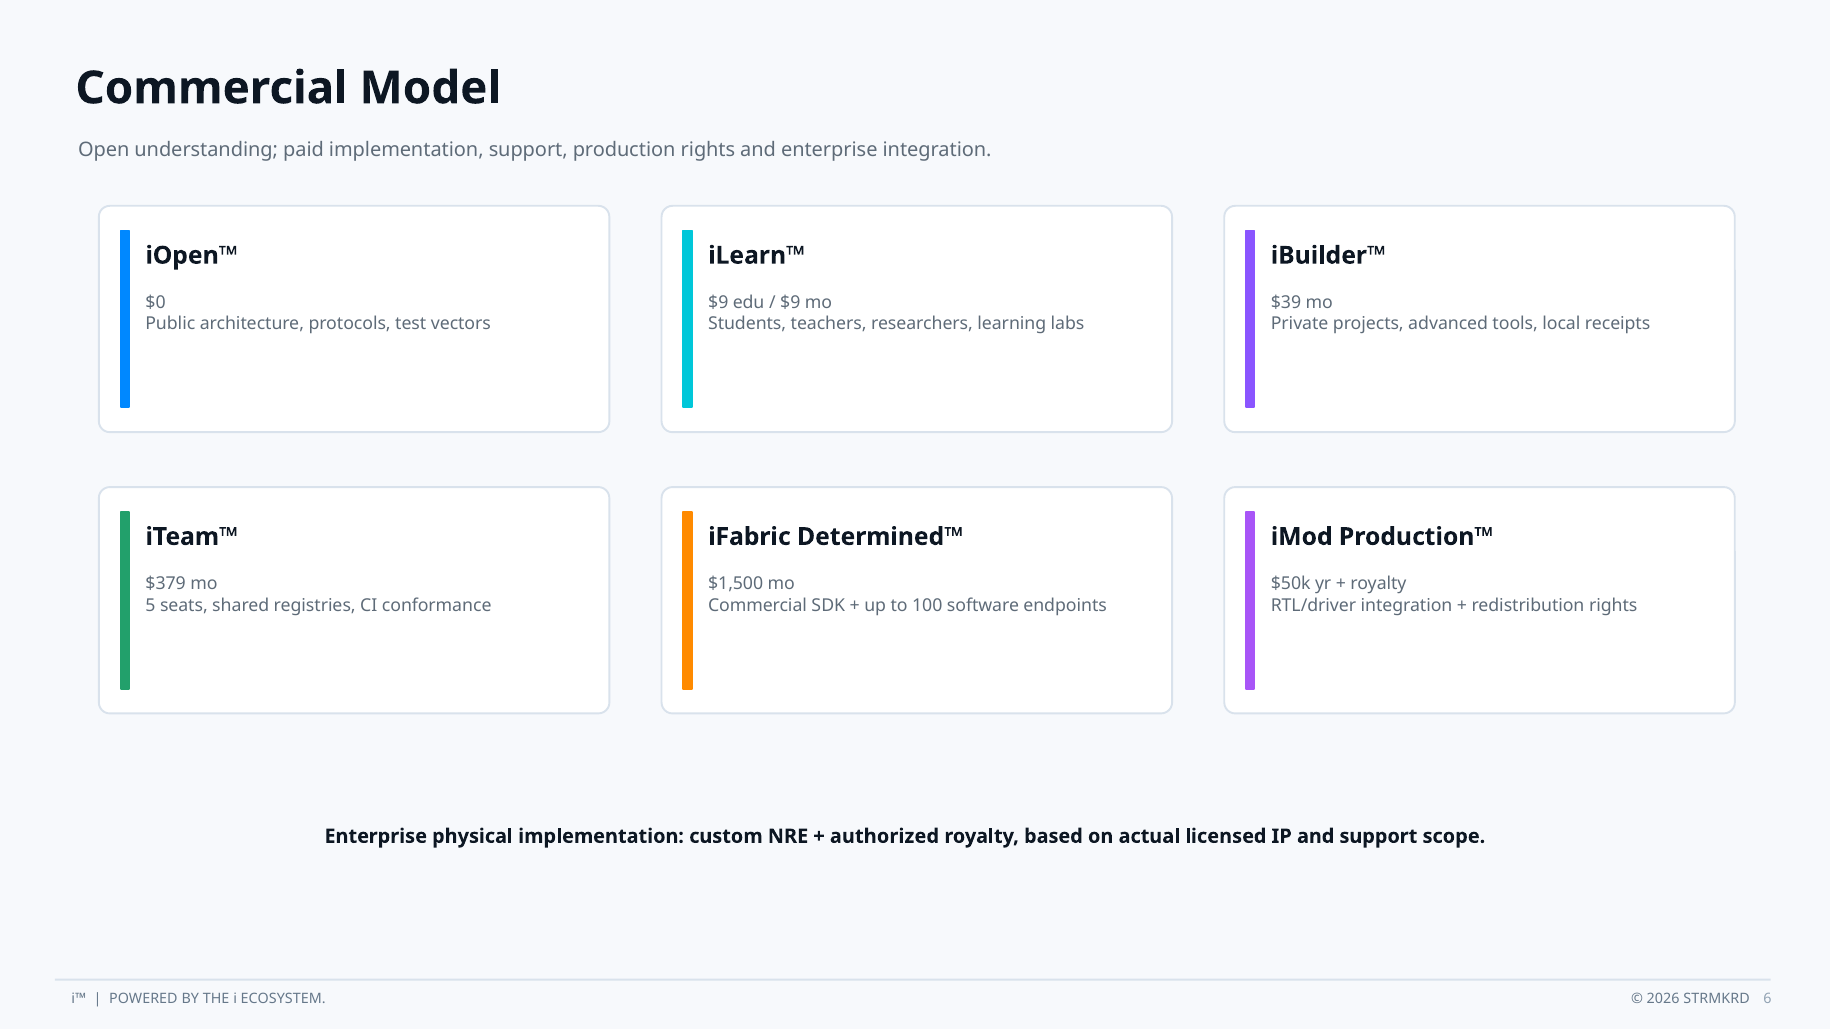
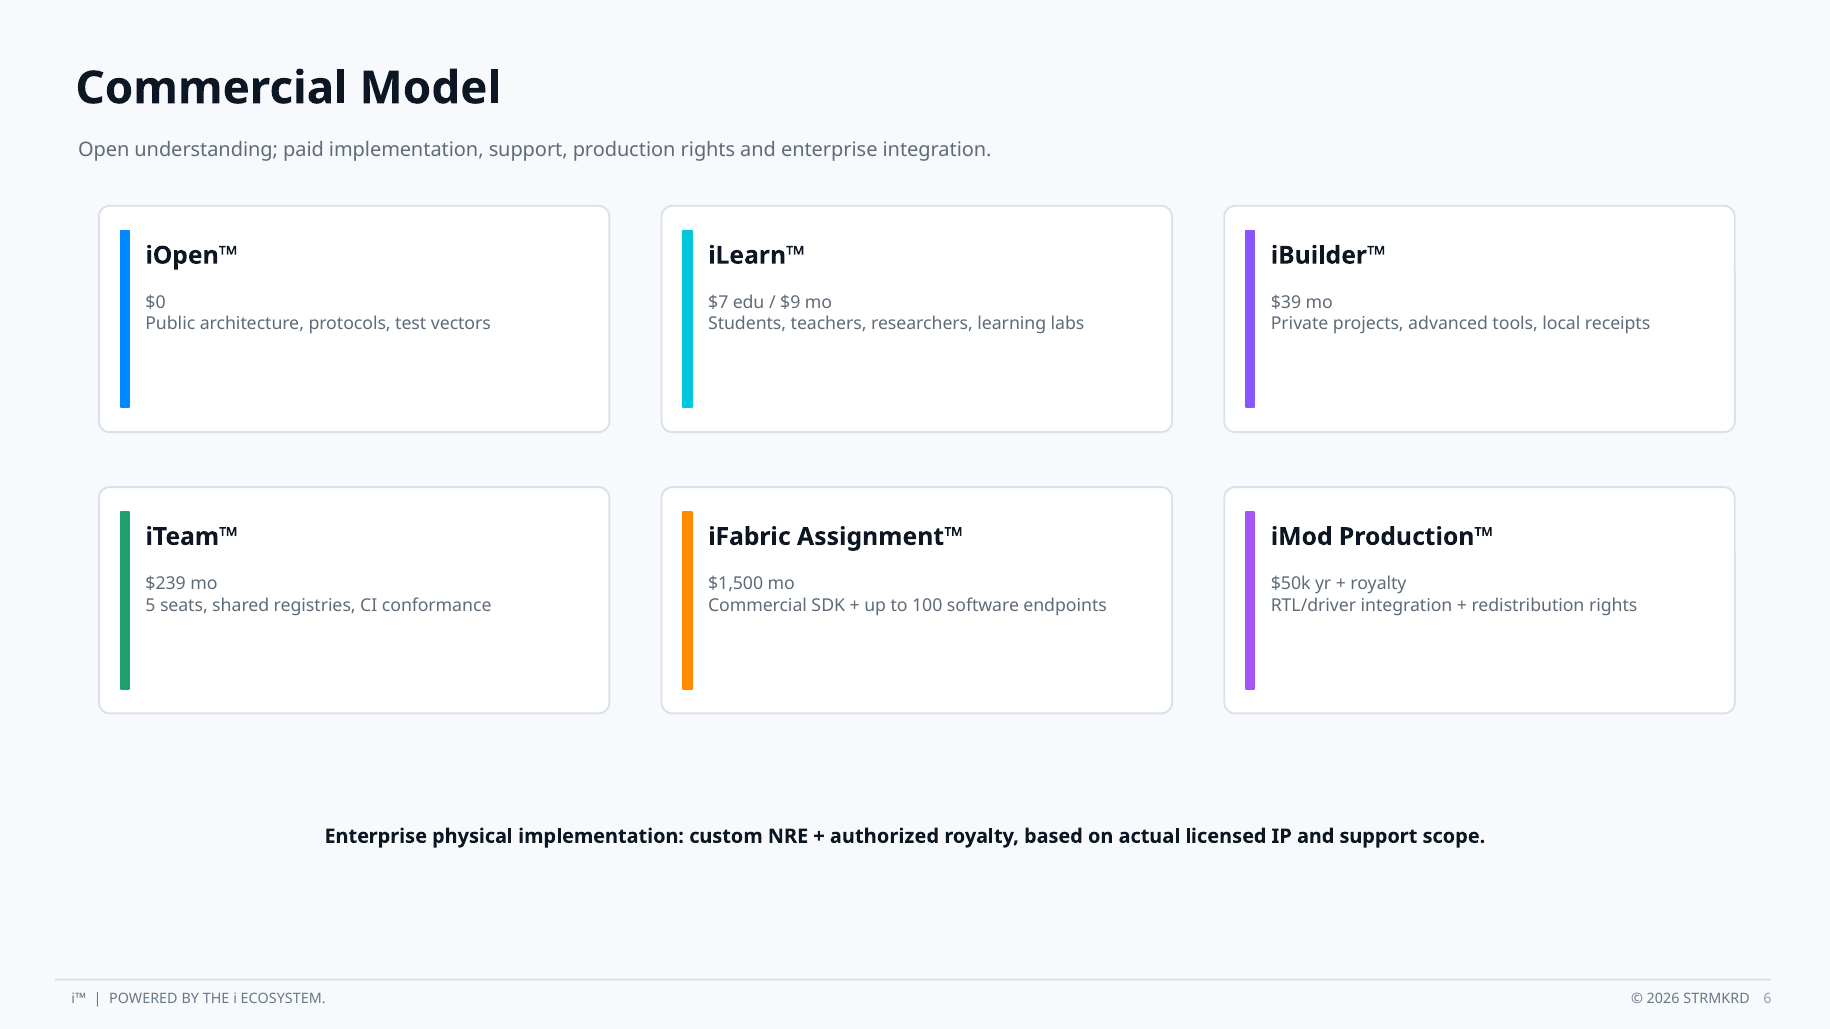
$9: $9 -> $7 (718, 303)
Determined™: Determined™ -> Assignment™ (880, 537)
$379: $379 -> $239 (166, 584)
